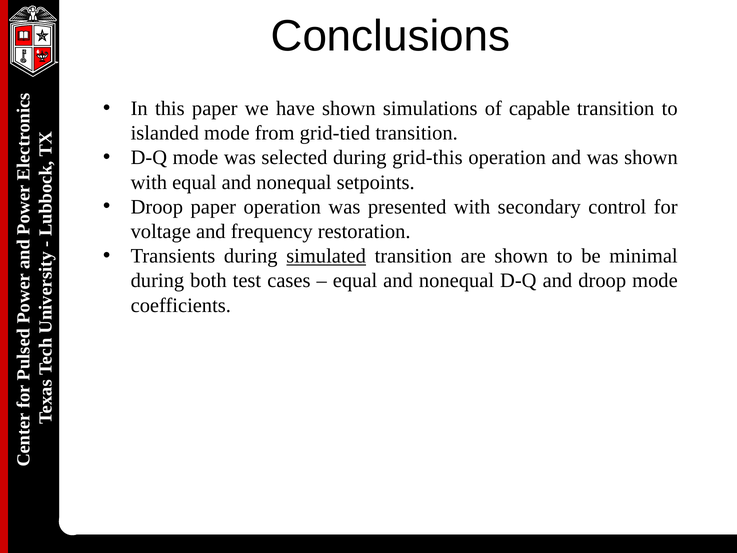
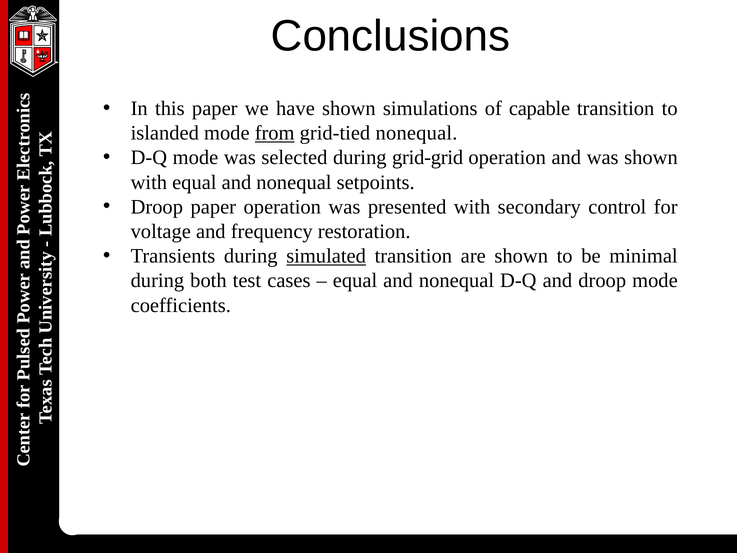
from underline: none -> present (275, 133)
grid-tied transition: transition -> nonequal (417, 133)
grid-this: grid-this -> grid-grid (428, 158)
